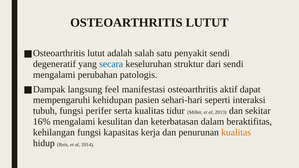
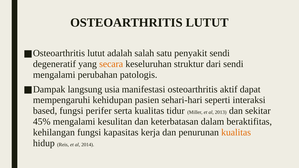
secara colour: blue -> orange (111, 64)
feel: feel -> usia (112, 89)
tubuh: tubuh -> based (45, 111)
16%: 16% -> 45% (42, 122)
